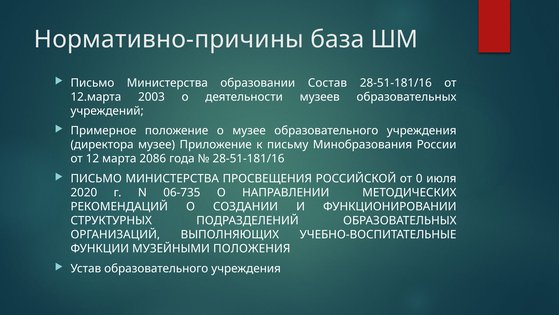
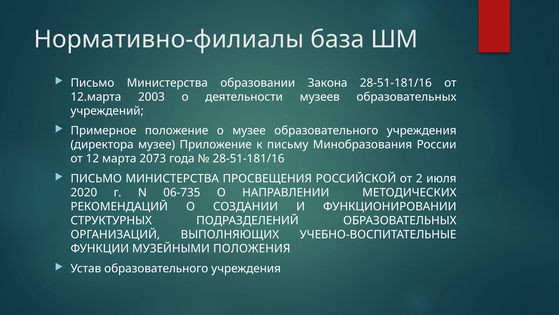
Нормативно-причины: Нормативно-причины -> Нормативно-филиалы (169, 39)
Состав: Состав -> Закона (328, 83)
2086: 2086 -> 2073 (153, 159)
0: 0 -> 2 (419, 178)
